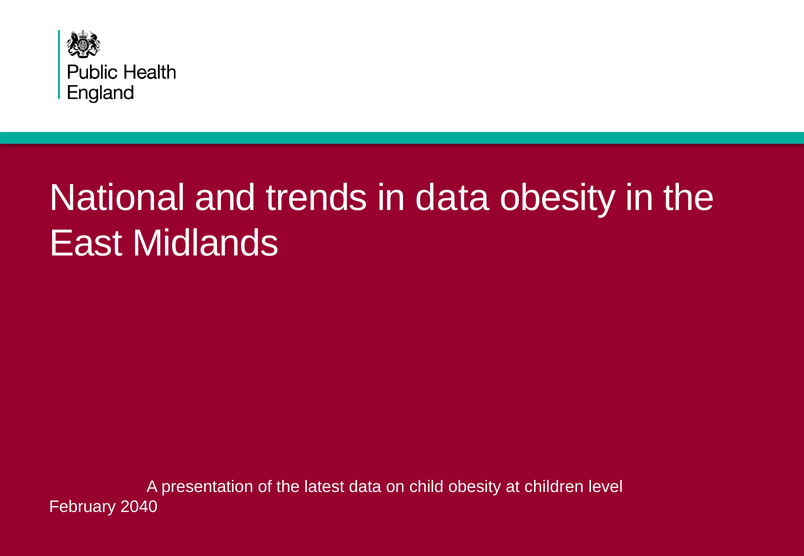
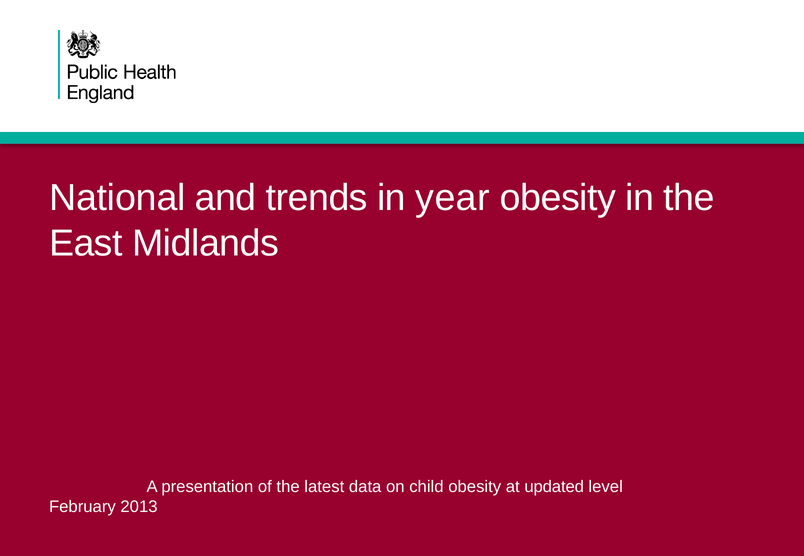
in data: data -> year (453, 198)
children: children -> updated (554, 487)
2040: 2040 -> 2013 (139, 507)
